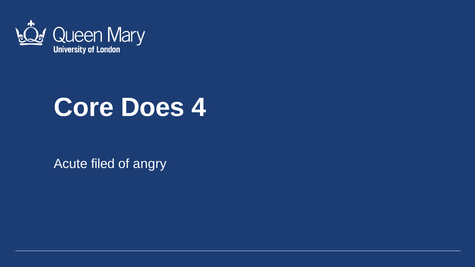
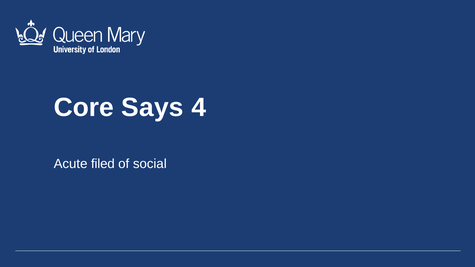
Does: Does -> Says (152, 107)
angry: angry -> social (150, 164)
